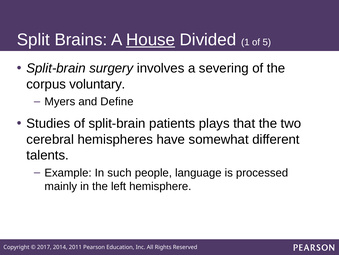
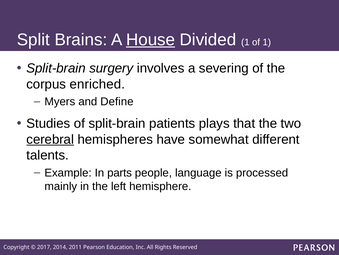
of 5: 5 -> 1 (267, 42)
voluntary: voluntary -> enriched (97, 84)
cerebral underline: none -> present (50, 139)
such: such -> parts (120, 172)
